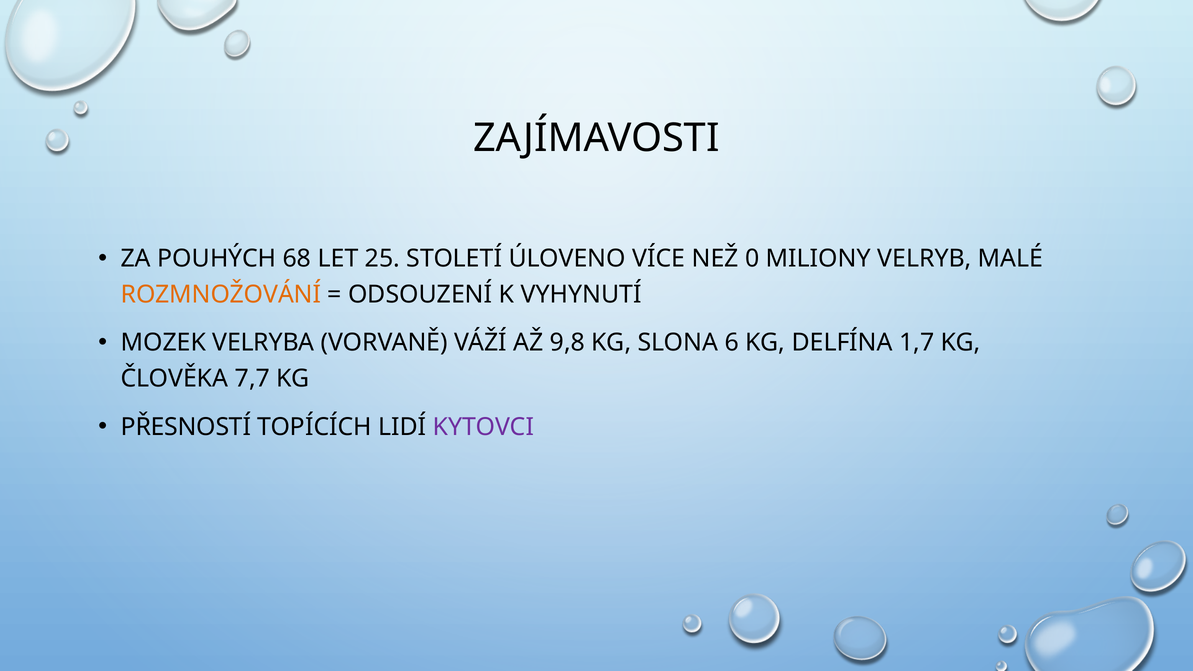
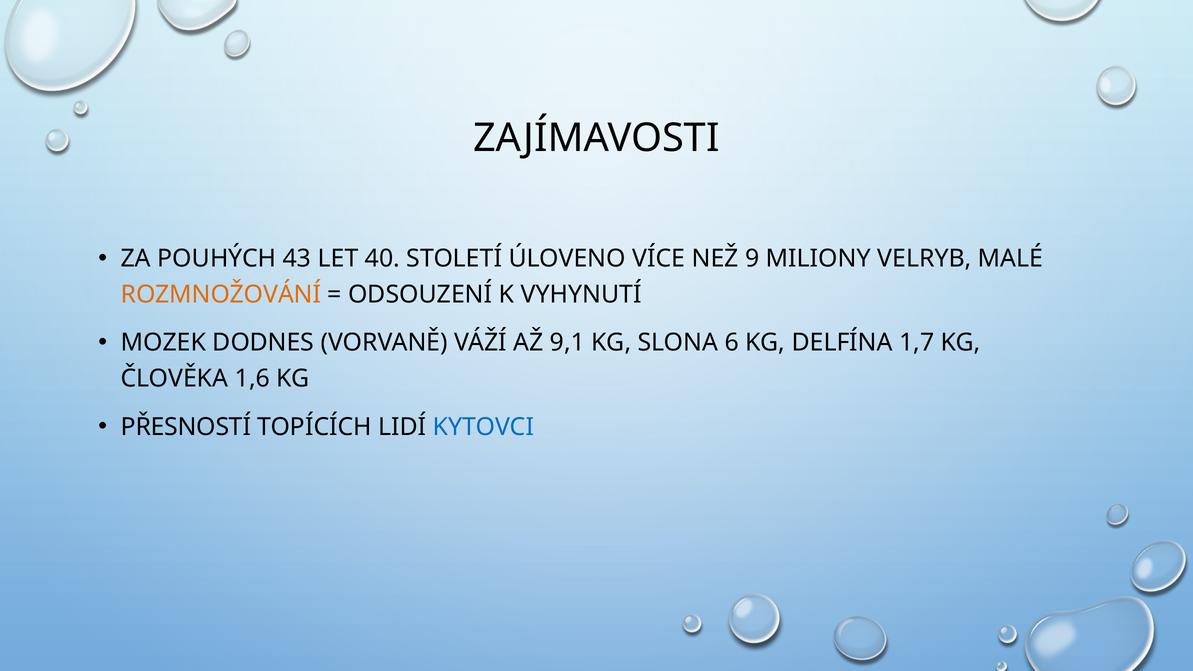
68: 68 -> 43 (297, 259)
25: 25 -> 40 (382, 259)
0: 0 -> 9 (752, 259)
VELRYBA: VELRYBA -> DODNES (263, 343)
9,8: 9,8 -> 9,1 (567, 343)
7,7: 7,7 -> 1,6 (252, 379)
KYTOVCI colour: purple -> blue (483, 427)
